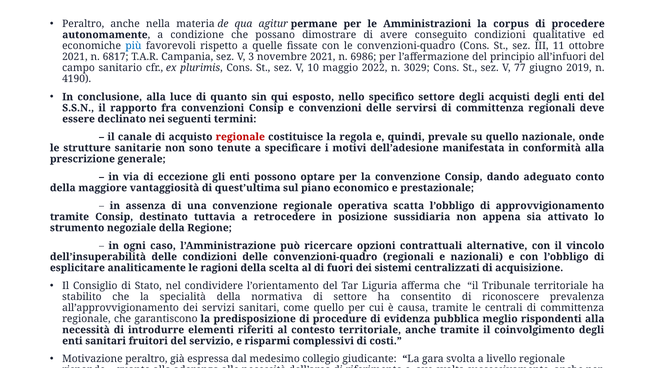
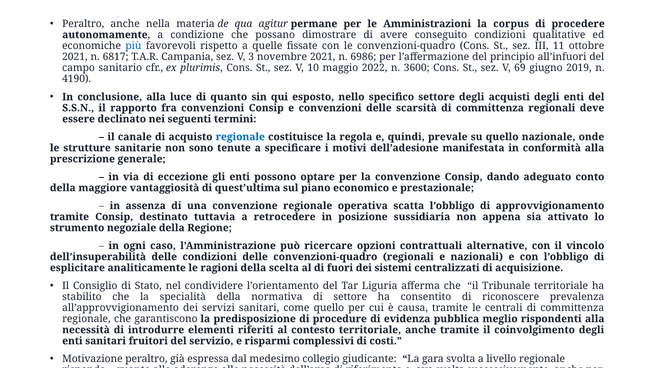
3029: 3029 -> 3600 (417, 68)
77: 77 -> 69 (520, 68)
servirsi: servirsi -> scarsità (416, 108)
regionale colour: red -> blue (240, 137)
